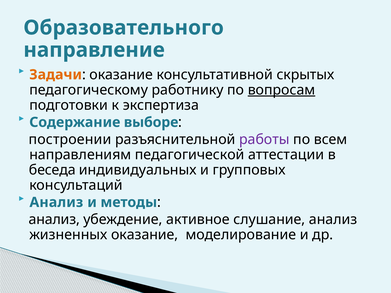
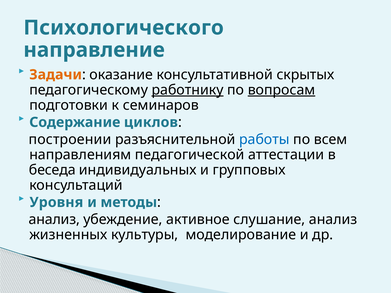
Образовательного: Образовательного -> Психологического (124, 28)
работнику underline: none -> present (188, 90)
экспертиза: экспертиза -> семинаров (161, 105)
выборе: выборе -> циклов (151, 122)
работы colour: purple -> blue (264, 140)
Анализ: Анализ -> Уровня (56, 202)
жизненных оказание: оказание -> культуры (145, 235)
